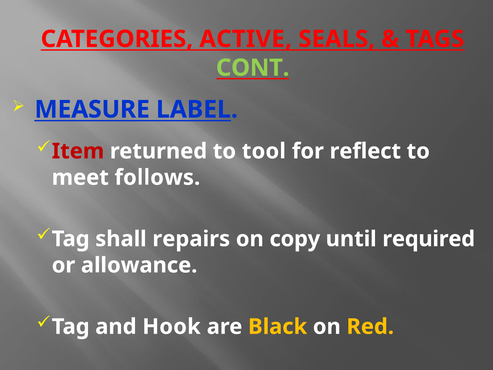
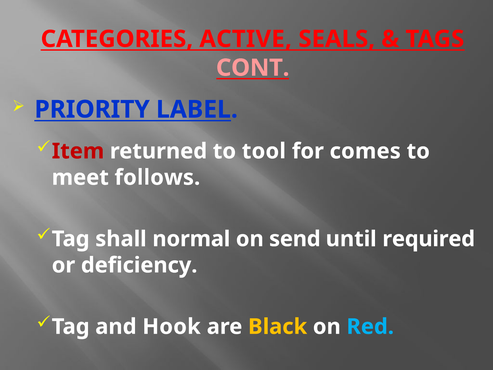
CONT colour: light green -> pink (253, 68)
MEASURE: MEASURE -> PRIORITY (92, 109)
reflect: reflect -> comes (365, 151)
repairs: repairs -> normal (191, 239)
copy: copy -> send (295, 239)
allowance: allowance -> deficiency (139, 265)
Red colour: yellow -> light blue (370, 326)
